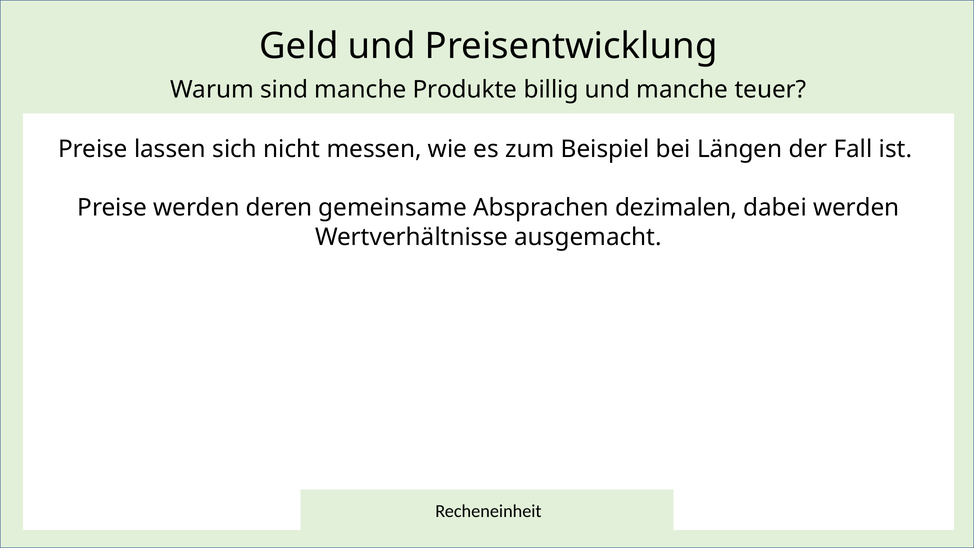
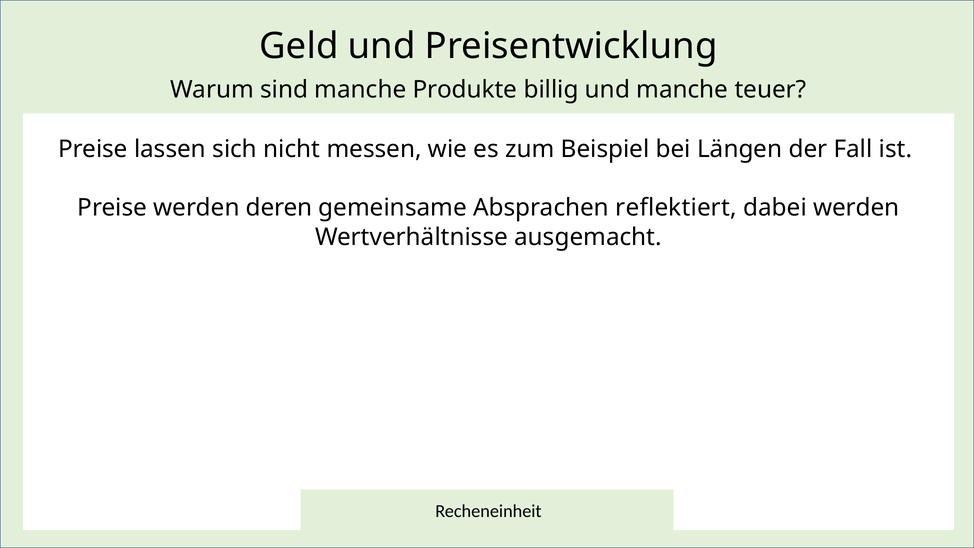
dezimalen: dezimalen -> reflektiert (676, 208)
